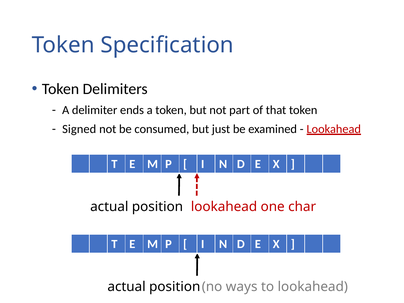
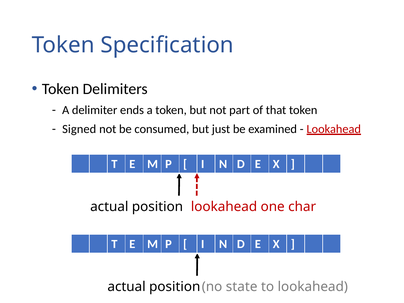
ways: ways -> state (242, 287)
